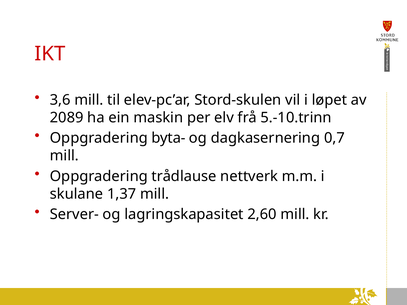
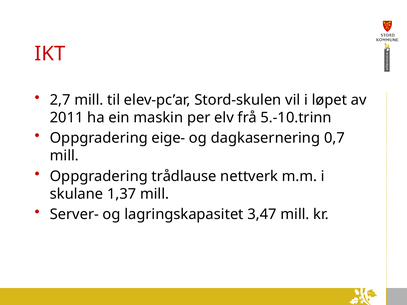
3,6: 3,6 -> 2,7 (60, 100)
2089: 2089 -> 2011 (67, 118)
byta-: byta- -> eige- (168, 138)
2,60: 2,60 -> 3,47 (262, 215)
